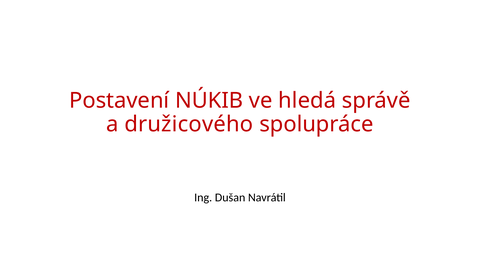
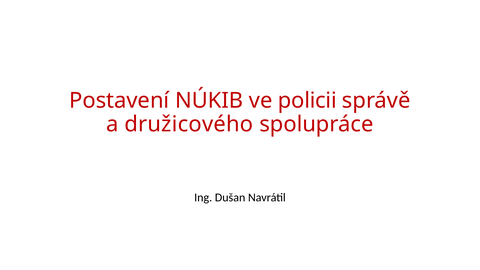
hledá: hledá -> policii (307, 101)
